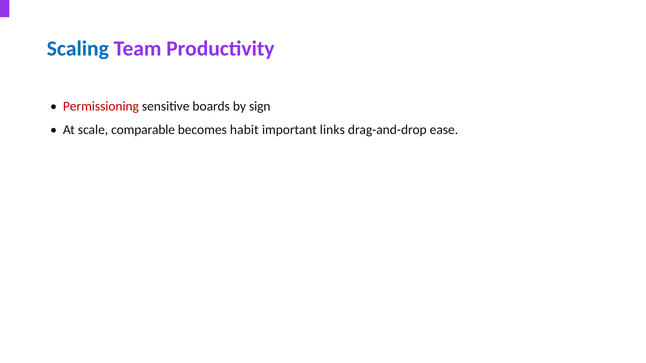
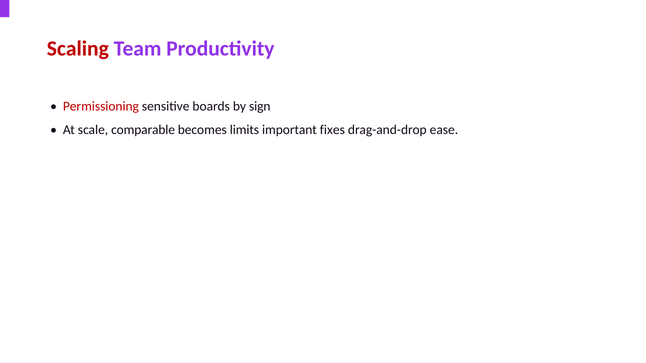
Scaling colour: blue -> red (78, 49)
habit: habit -> limits (244, 130)
links: links -> fixes (332, 130)
